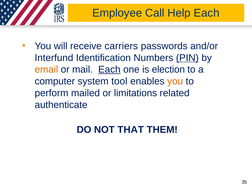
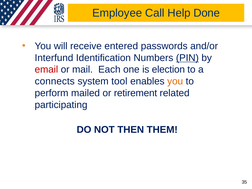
Help Each: Each -> Done (207, 13)
carriers: carriers -> entered (121, 46)
email colour: orange -> red (46, 70)
Each underline: present -> none (109, 70)
computer: computer -> connects (55, 81)
limitations: limitations -> retirement (136, 93)
authenticate: authenticate -> participating (61, 105)
THAT: THAT -> THEN (131, 130)
